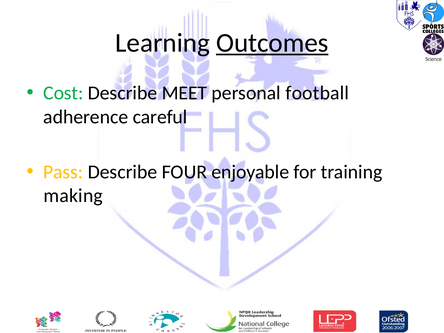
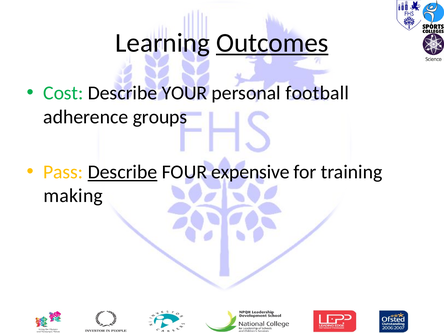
MEET: MEET -> YOUR (185, 93)
careful: careful -> groups (160, 117)
Describe underline: none -> present (123, 172)
enjoyable: enjoyable -> expensive (250, 172)
